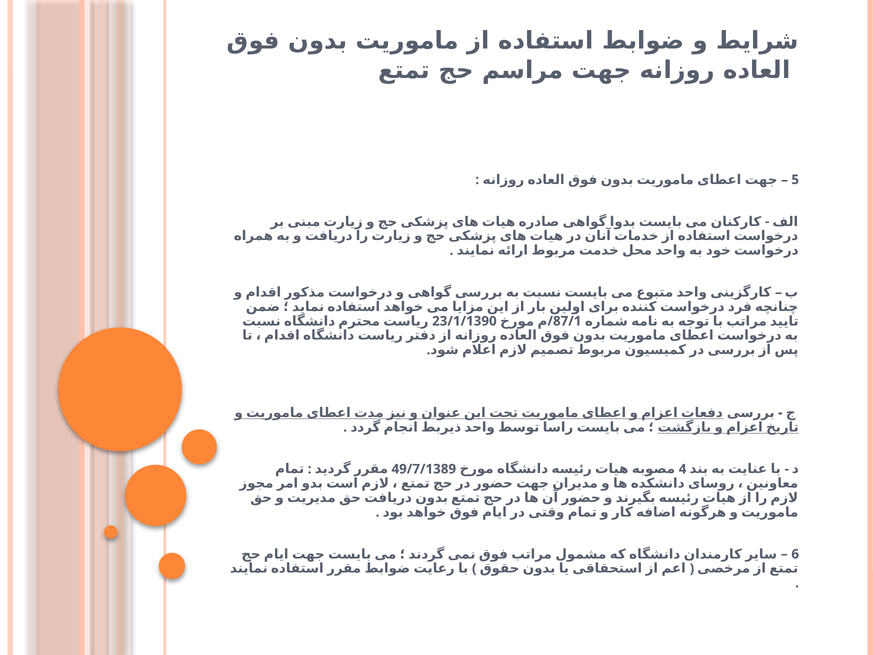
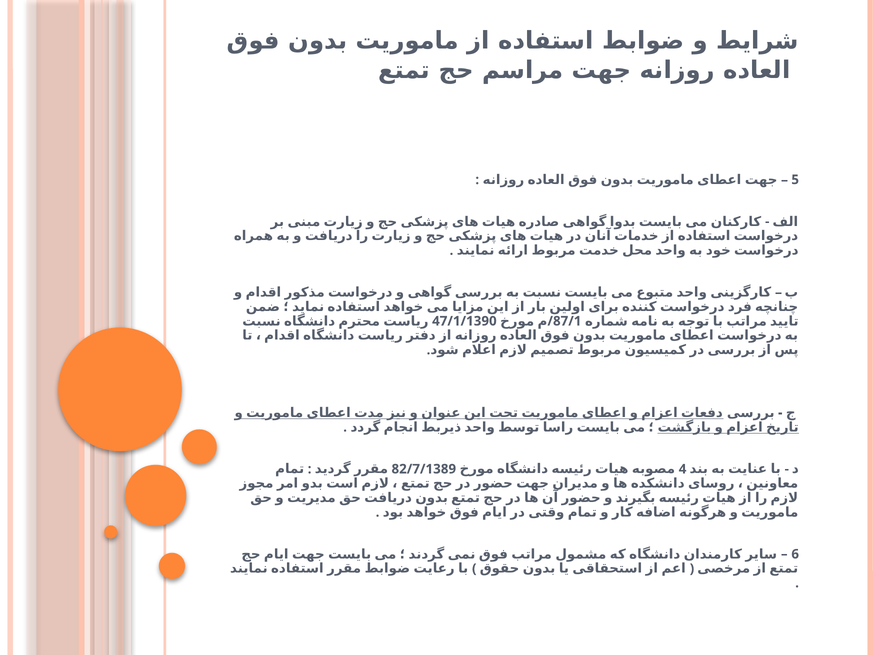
23/1/1390: 23/1/1390 -> 47/1/1390 (464, 321)
49/7/1389: 49/7/1389 -> 82/7/1389 (424, 469)
